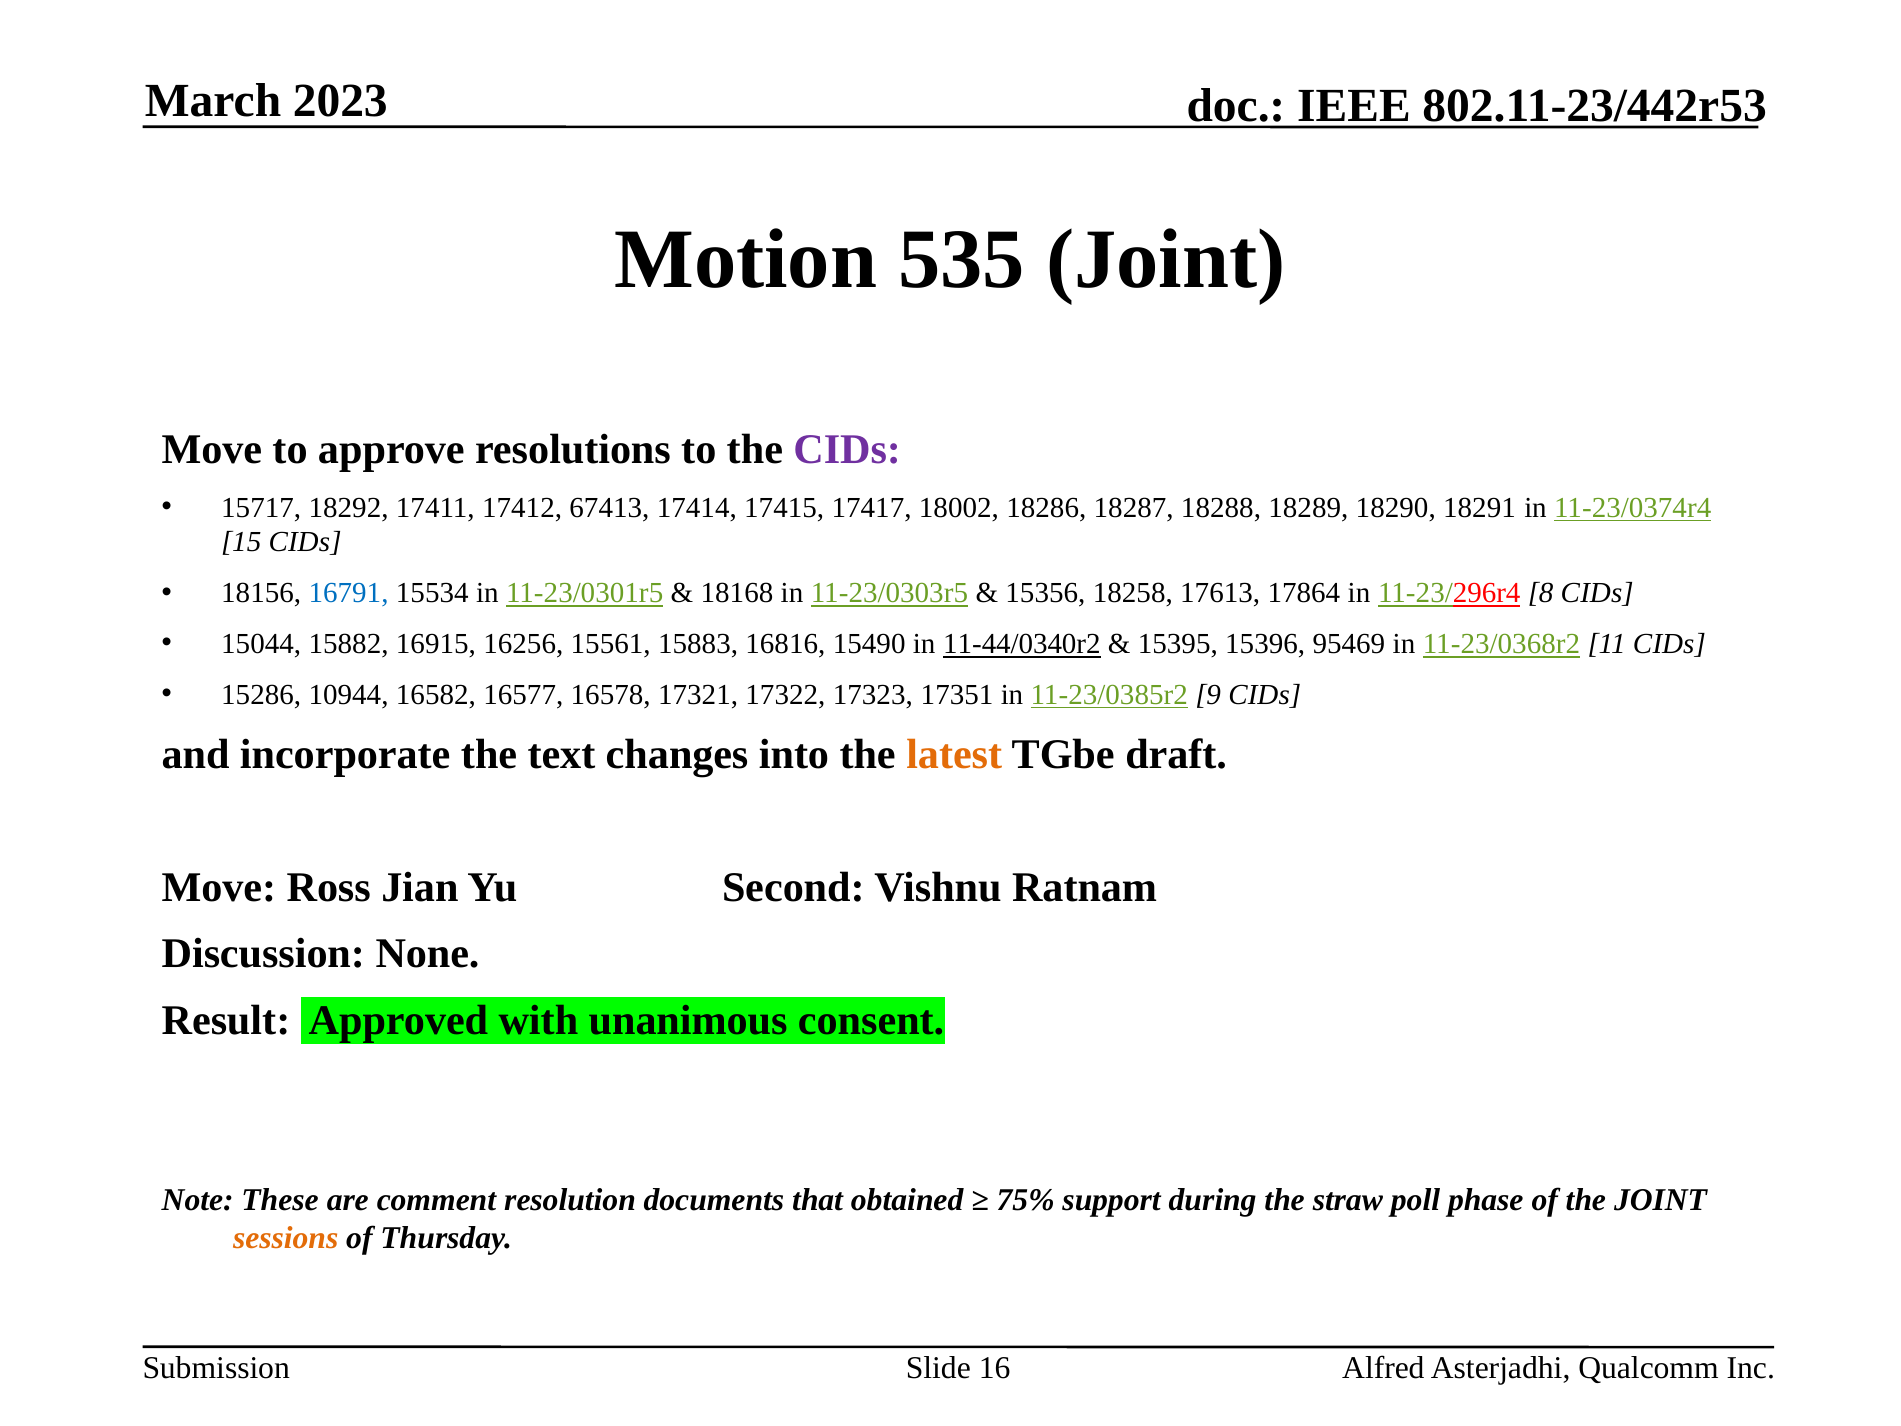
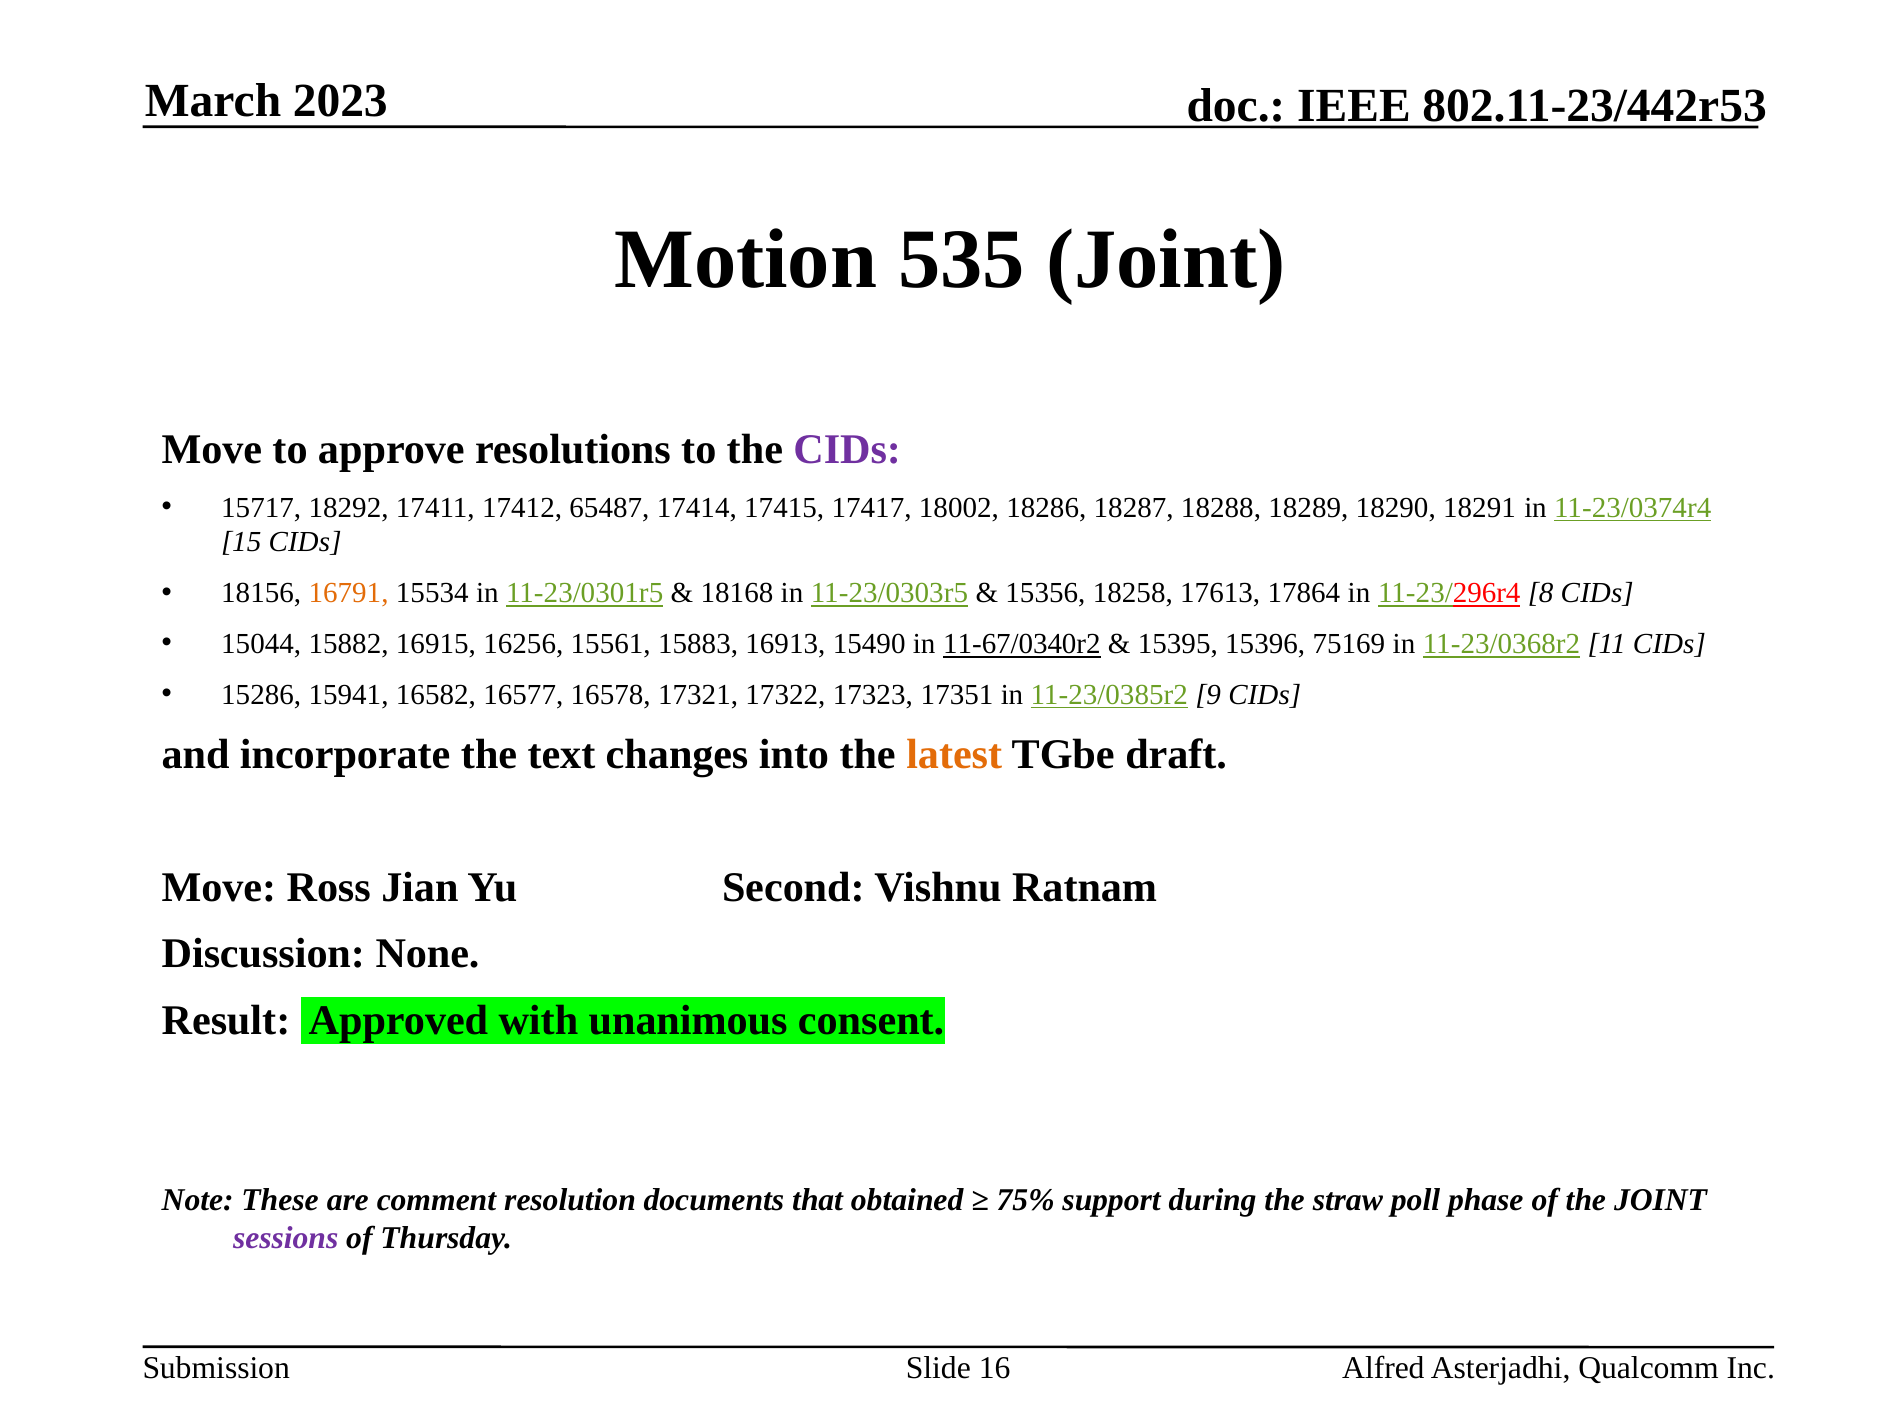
67413: 67413 -> 65487 (609, 507)
16791 colour: blue -> orange (349, 593)
16816: 16816 -> 16913 (785, 644)
11-44/0340r2: 11-44/0340r2 -> 11-67/0340r2 (1022, 644)
95469: 95469 -> 75169 (1349, 644)
10944: 10944 -> 15941 (349, 695)
sessions colour: orange -> purple (286, 1238)
